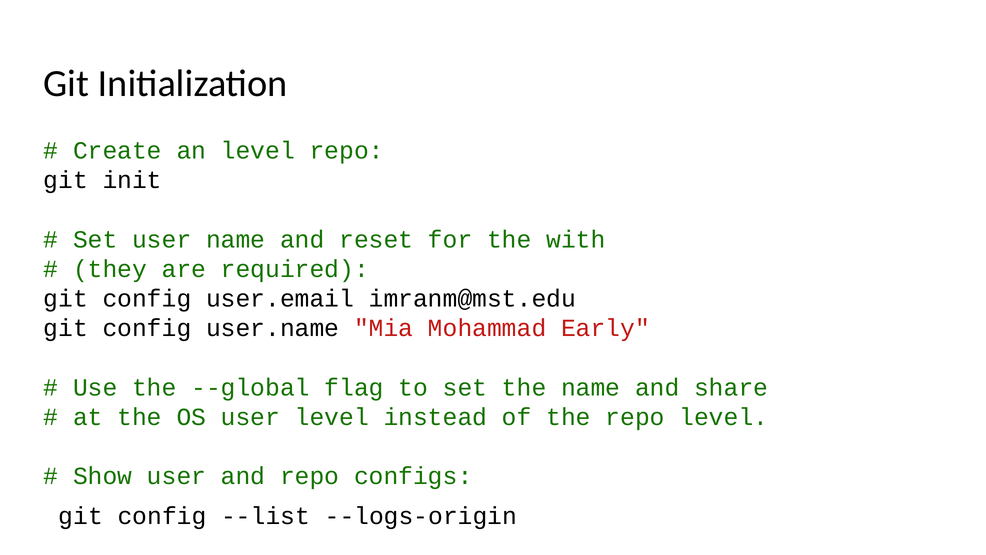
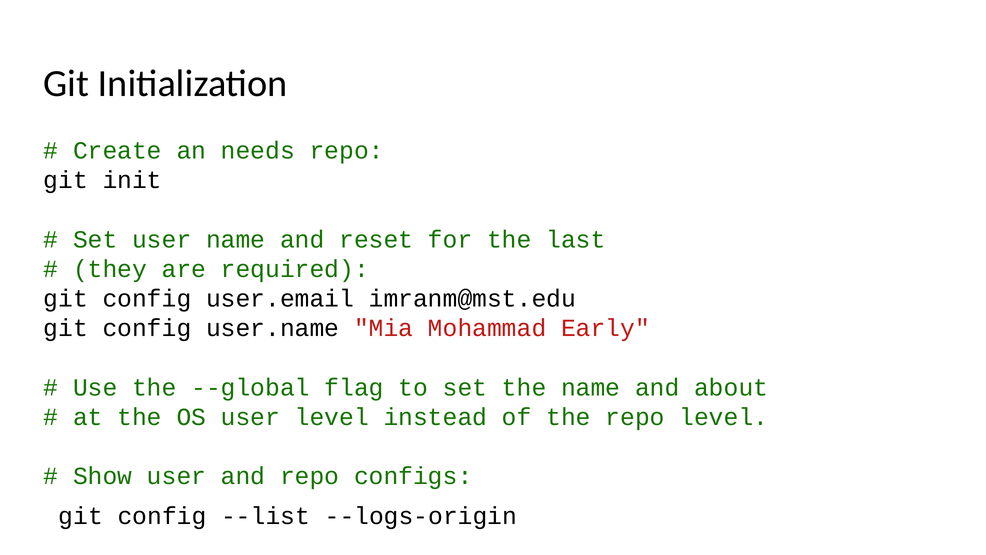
an level: level -> needs (258, 151)
with: with -> last (576, 239)
share: share -> about (731, 387)
